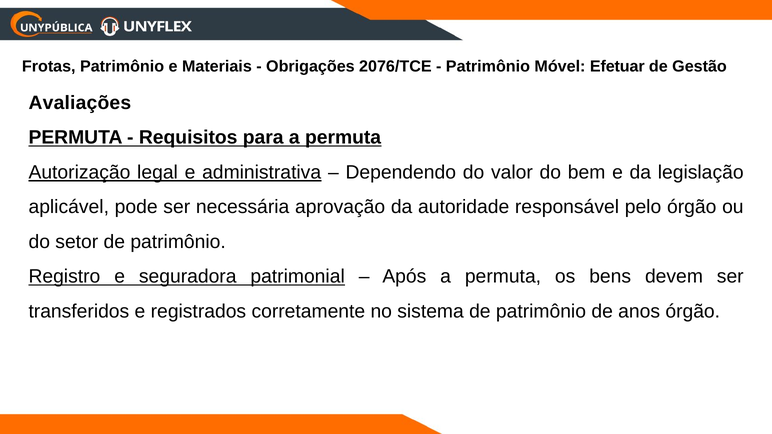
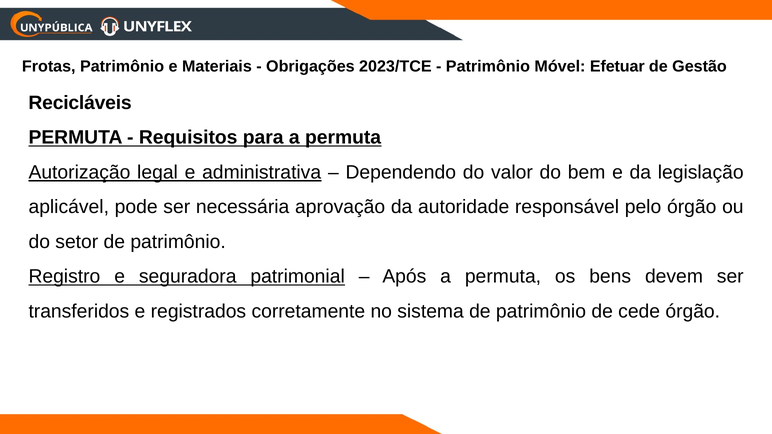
2076/TCE: 2076/TCE -> 2023/TCE (395, 66)
Avaliações: Avaliações -> Recicláveis (80, 103)
anos: anos -> cede (639, 311)
